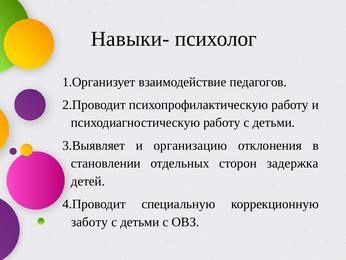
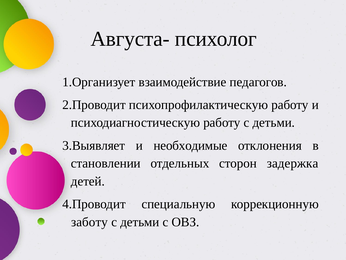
Навыки-: Навыки- -> Августа- (130, 39)
организацию: организацию -> необходимые (191, 145)
